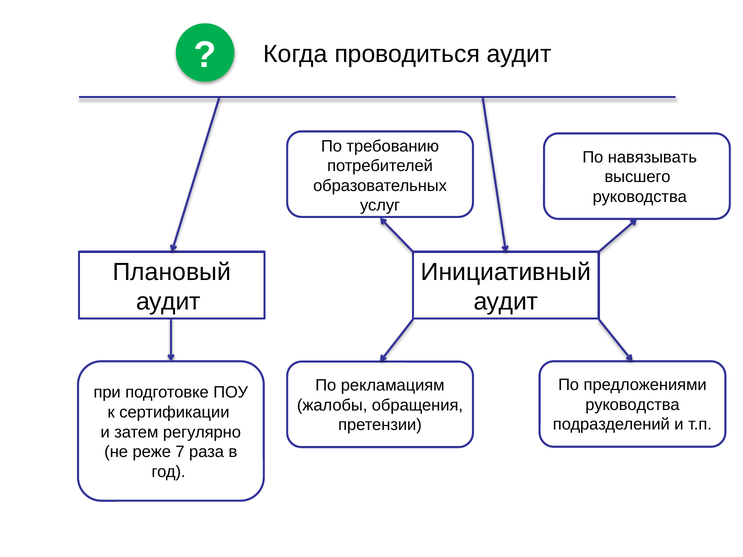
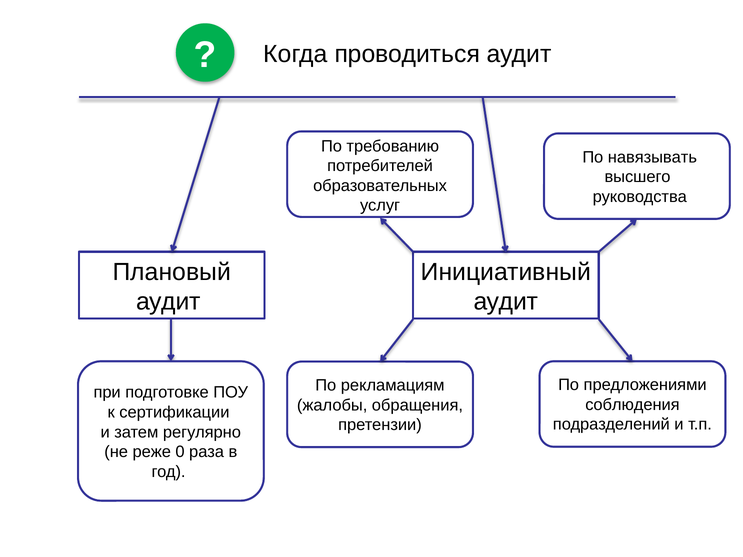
руководства: руководства -> соблюдения (632, 405)
7: 7 -> 0 (180, 452)
